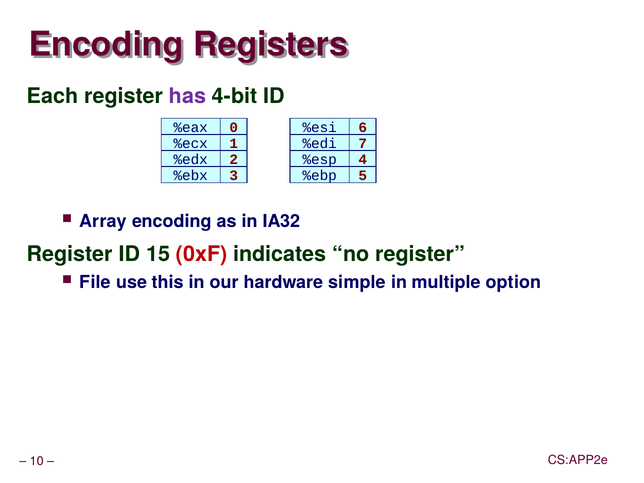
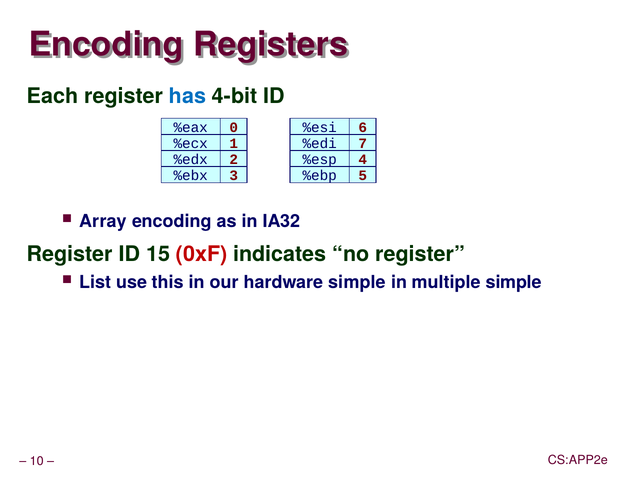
has colour: purple -> blue (187, 96)
File: File -> List (95, 282)
multiple option: option -> simple (514, 282)
